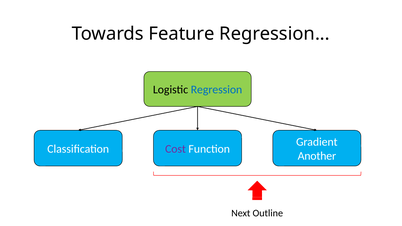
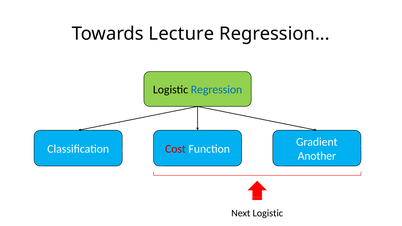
Feature: Feature -> Lecture (181, 34)
Cost colour: purple -> red (175, 149)
Next Outline: Outline -> Logistic (268, 213)
